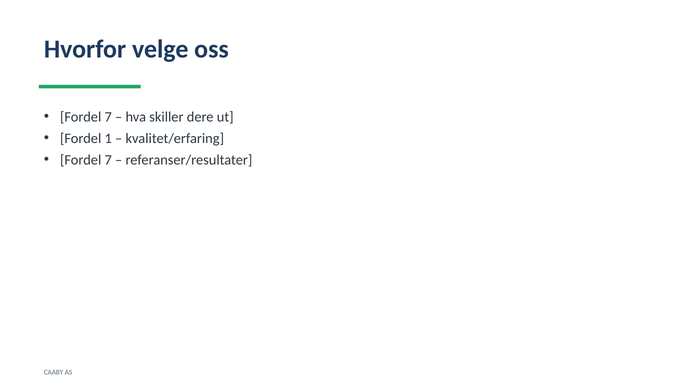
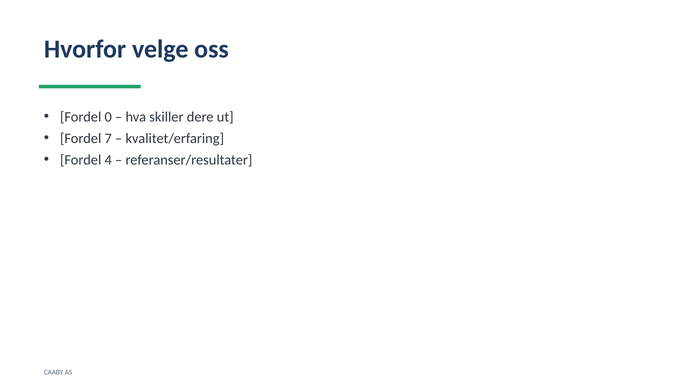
7: 7 -> 0 (108, 117)
1: 1 -> 7 (108, 138)
7: 7 -> 4 (108, 160)
